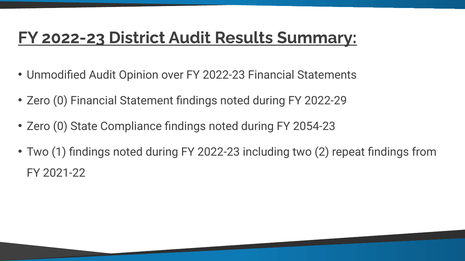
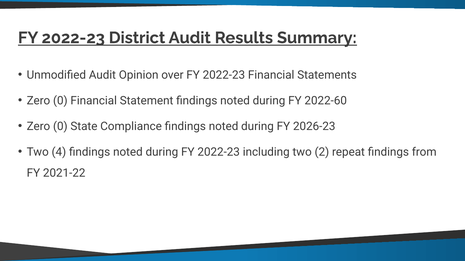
2022-29: 2022-29 -> 2022-60 (326, 101)
2054-23: 2054-23 -> 2026-23 (314, 127)
1: 1 -> 4 (59, 152)
